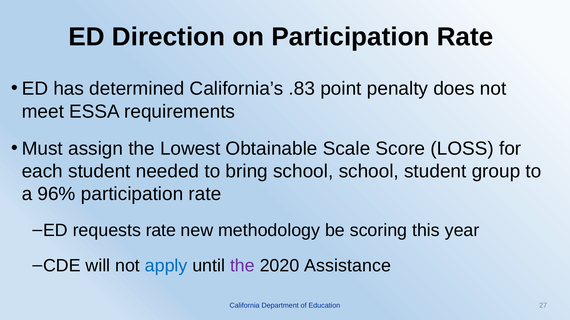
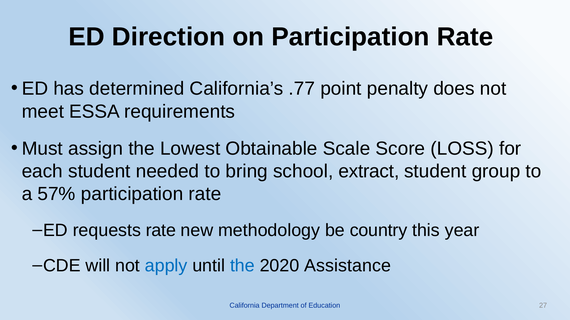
.83: .83 -> .77 (302, 89)
school school: school -> extract (369, 172)
96%: 96% -> 57% (57, 194)
scoring: scoring -> country (379, 231)
the colour: purple -> blue (242, 266)
